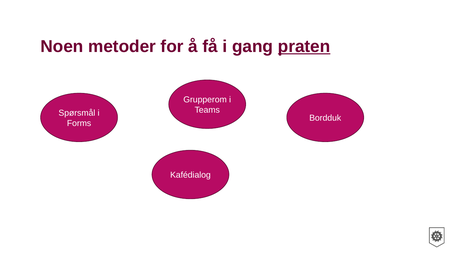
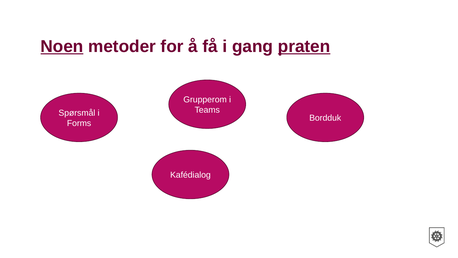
Noen underline: none -> present (62, 47)
